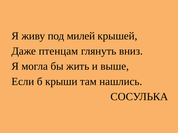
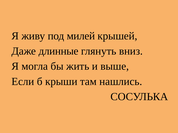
птенцам: птенцам -> длинные (59, 51)
